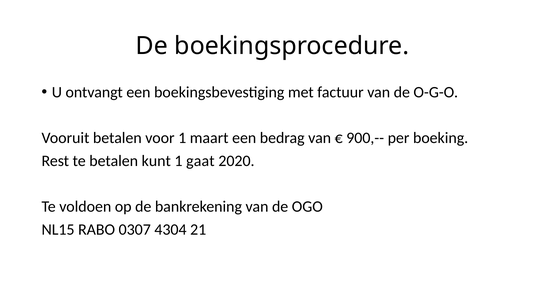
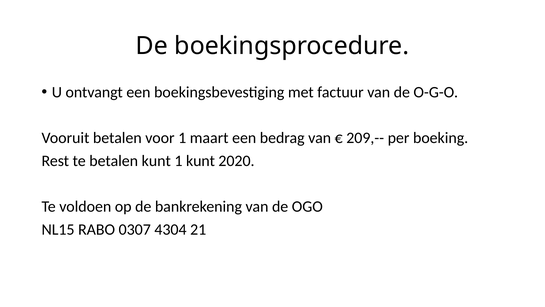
900,--: 900,-- -> 209,-- (365, 138)
1 gaat: gaat -> kunt (201, 161)
